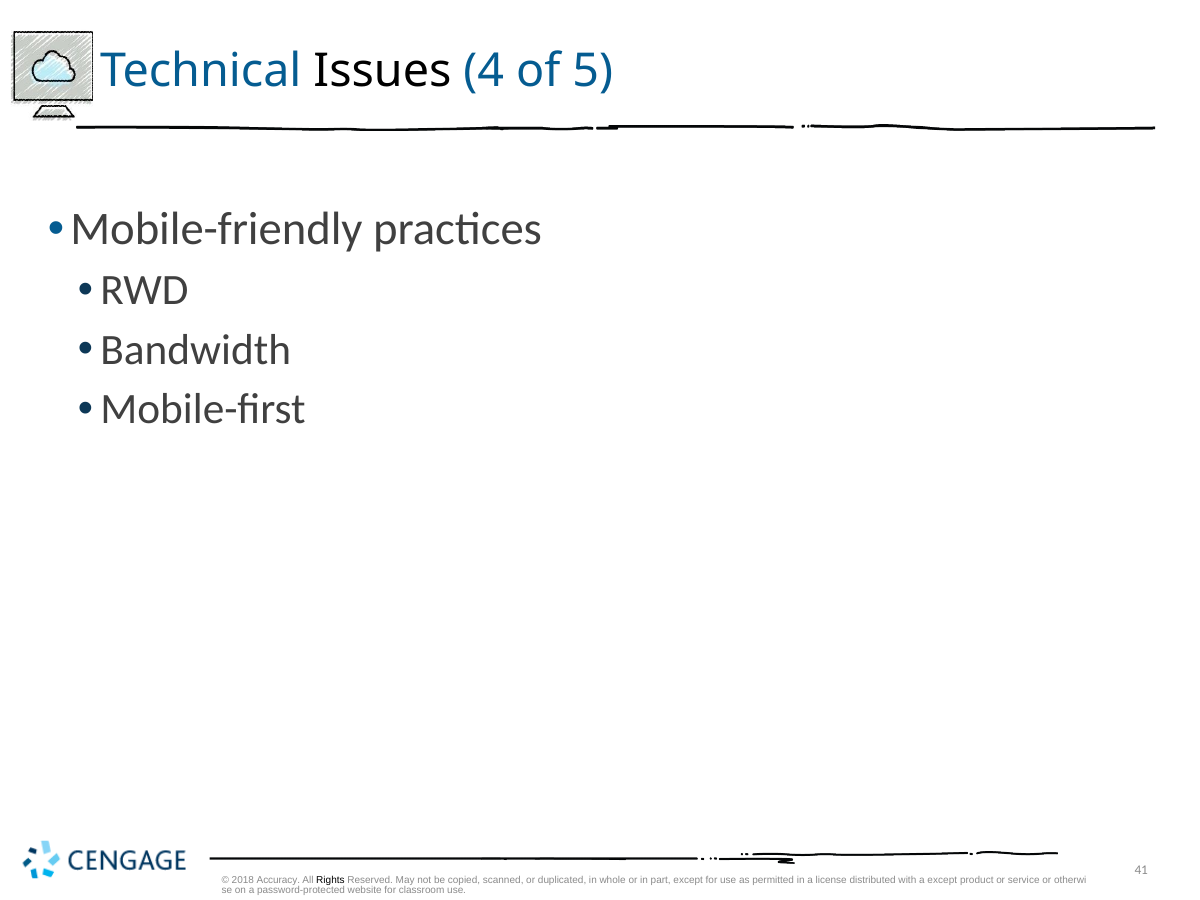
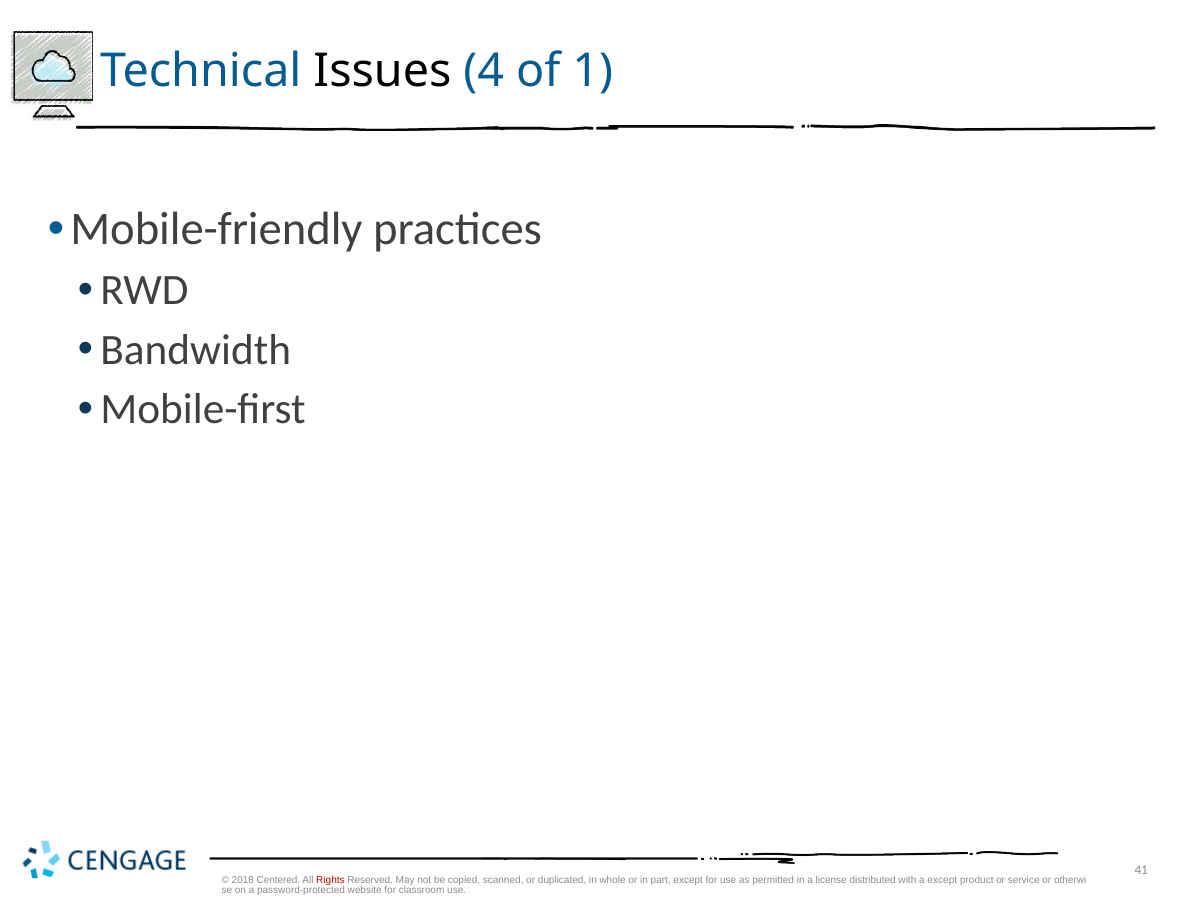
5: 5 -> 1 (593, 72)
Accuracy: Accuracy -> Centered (278, 880)
Rights colour: black -> red (330, 880)
